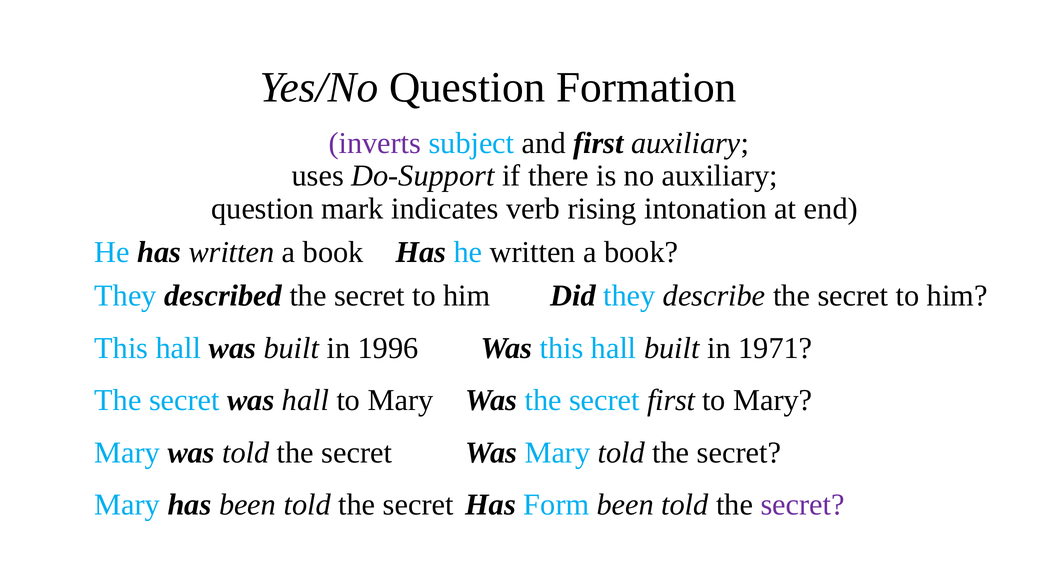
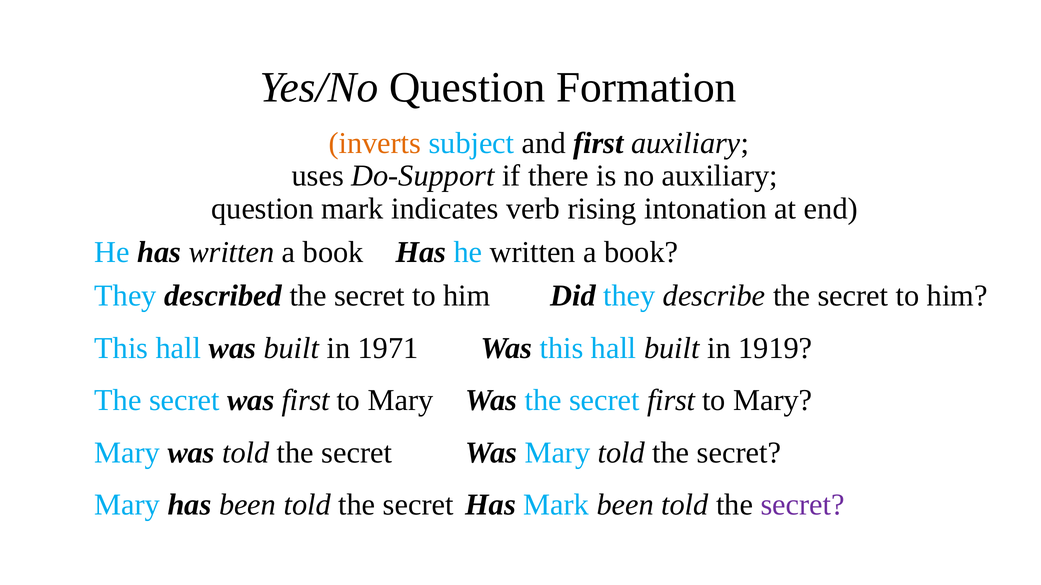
inverts colour: purple -> orange (375, 143)
1996: 1996 -> 1971 (388, 348)
1971: 1971 -> 1919 (775, 348)
was hall: hall -> first (306, 401)
Has Form: Form -> Mark (556, 505)
